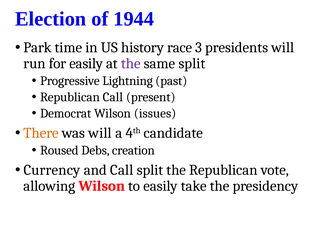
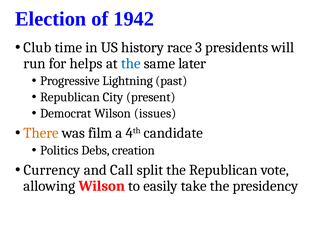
1944: 1944 -> 1942 (134, 19)
Park: Park -> Club (37, 47)
for easily: easily -> helps (86, 63)
the colour: purple -> blue (131, 63)
same split: split -> later (192, 63)
Republican Call: Call -> City (113, 97)
was will: will -> film (100, 133)
Roused: Roused -> Politics (59, 150)
